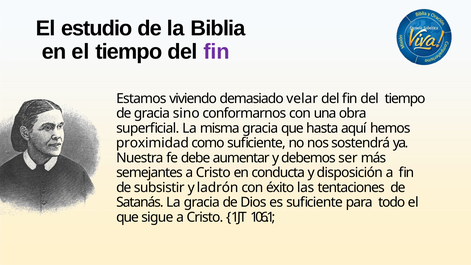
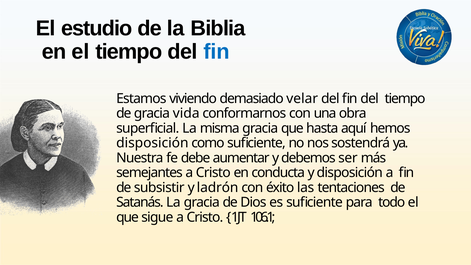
fin colour: purple -> blue (217, 52)
sino: sino -> vida (186, 113)
proximidad: proximidad -> disposición (152, 143)
